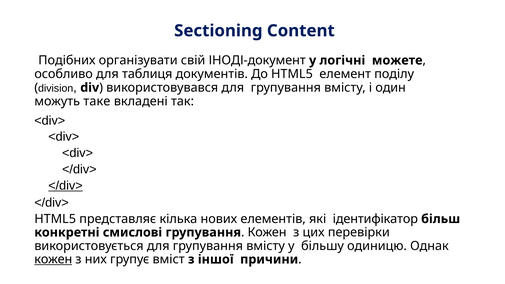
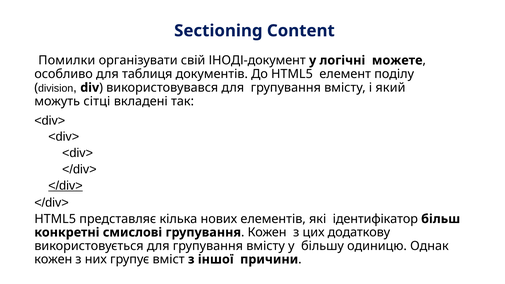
Подібних: Подібних -> Помилки (67, 60)
один: один -> який (390, 88)
таке: таке -> сітці (97, 101)
перевірки: перевірки -> додаткову (359, 232)
кожен underline: present -> none (53, 259)
